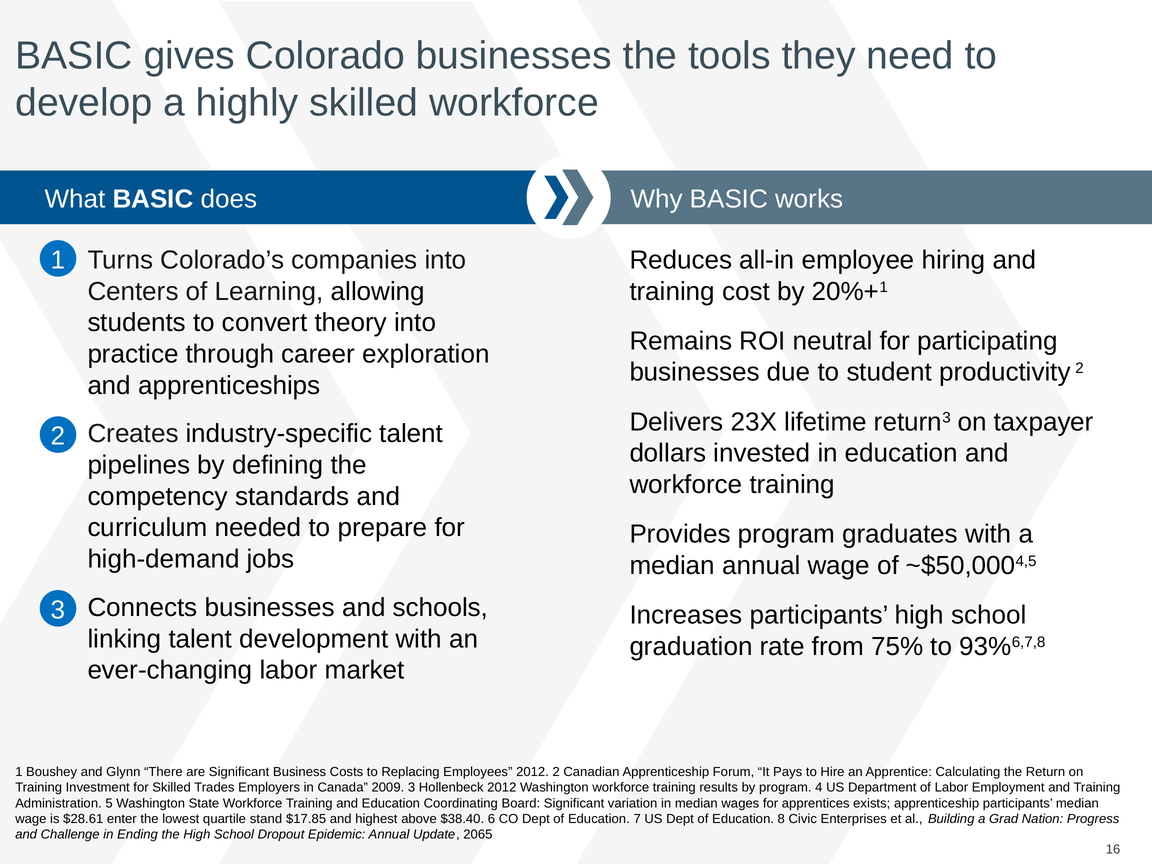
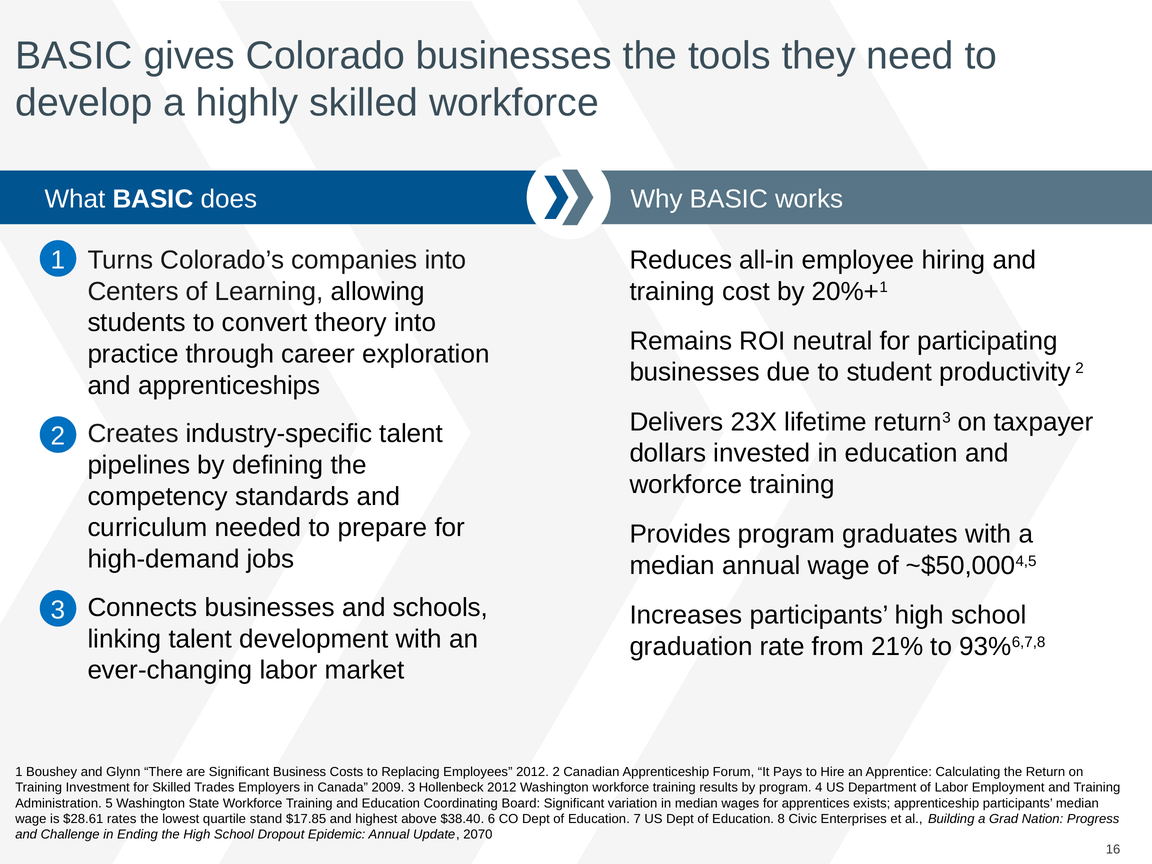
75%: 75% -> 21% (897, 647)
enter: enter -> rates (122, 819)
2065: 2065 -> 2070 (478, 835)
